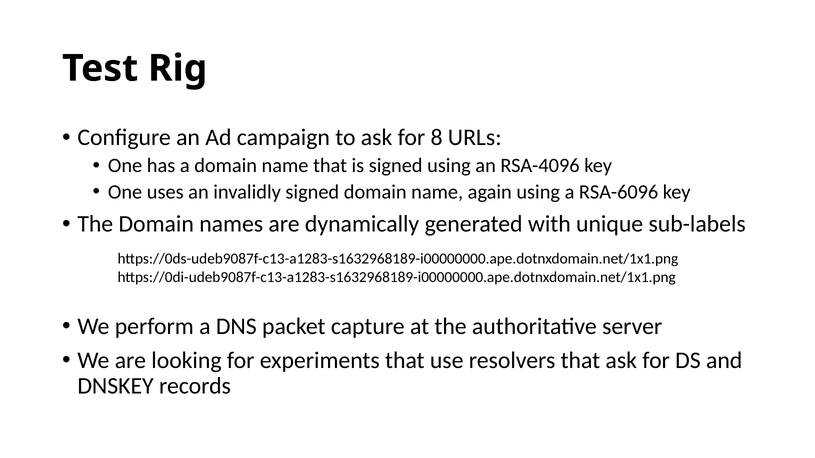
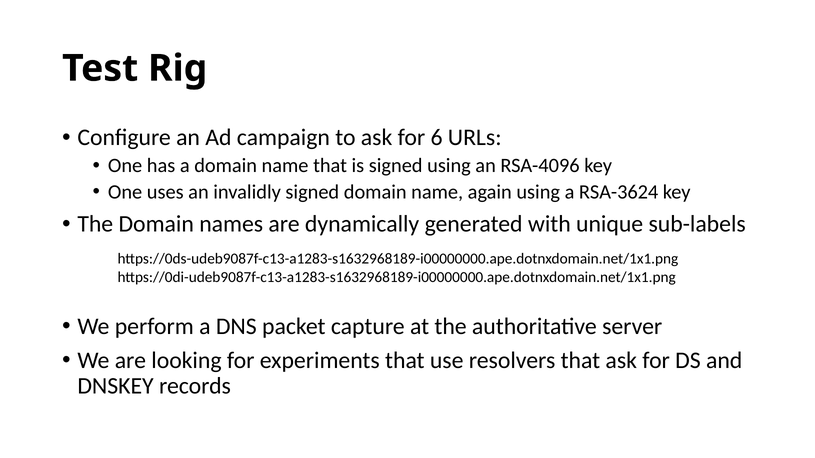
8: 8 -> 6 (437, 138)
RSA-6096: RSA-6096 -> RSA-3624 (619, 192)
